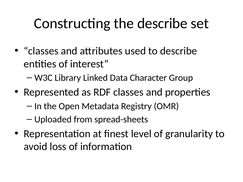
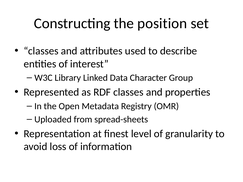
the describe: describe -> position (162, 24)
